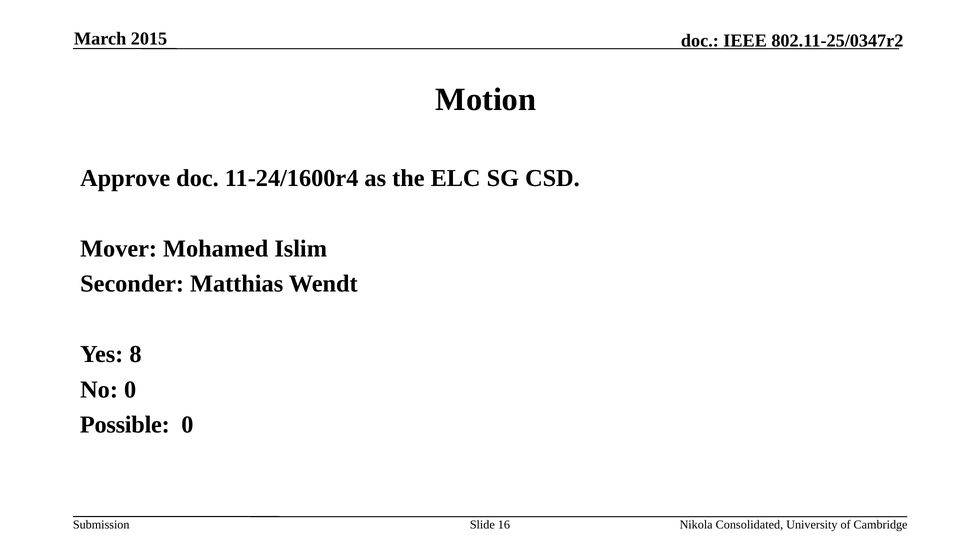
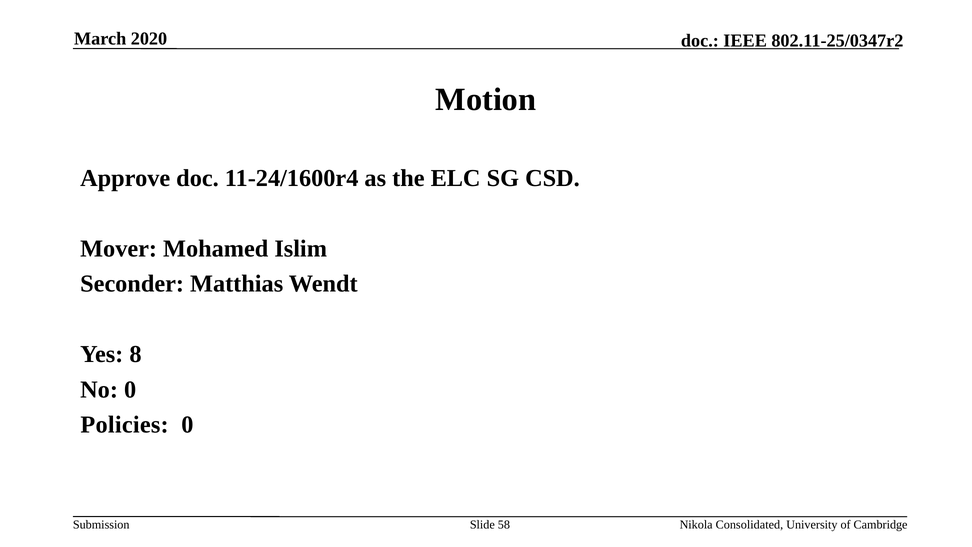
2015: 2015 -> 2020 (149, 39)
Possible: Possible -> Policies (125, 425)
16: 16 -> 58 (504, 524)
